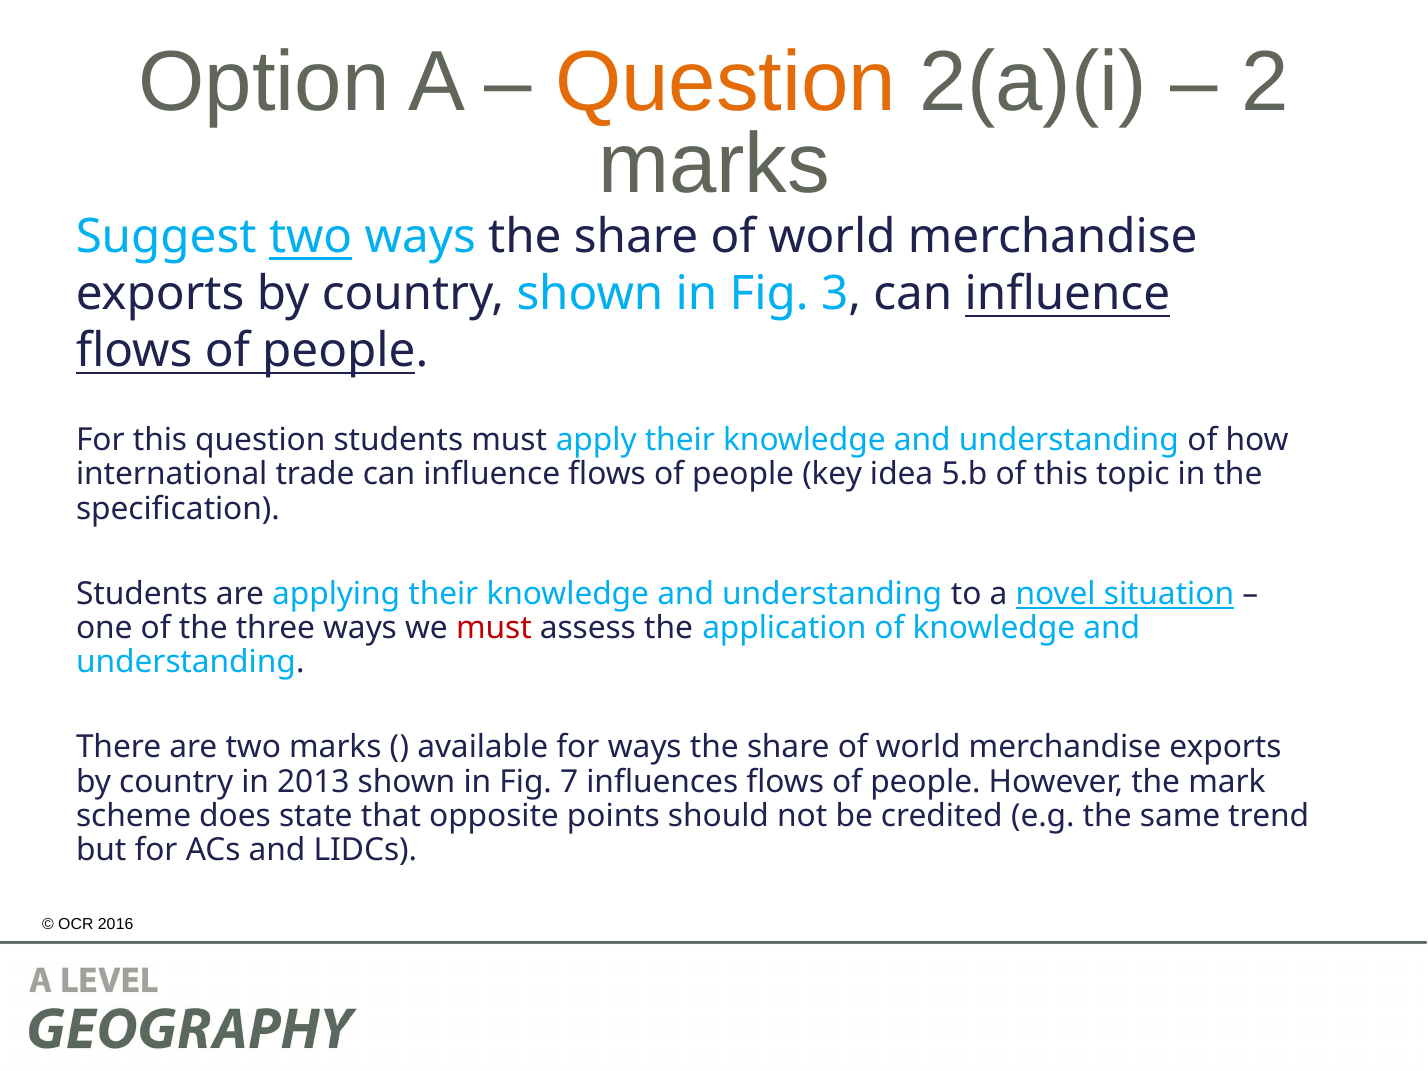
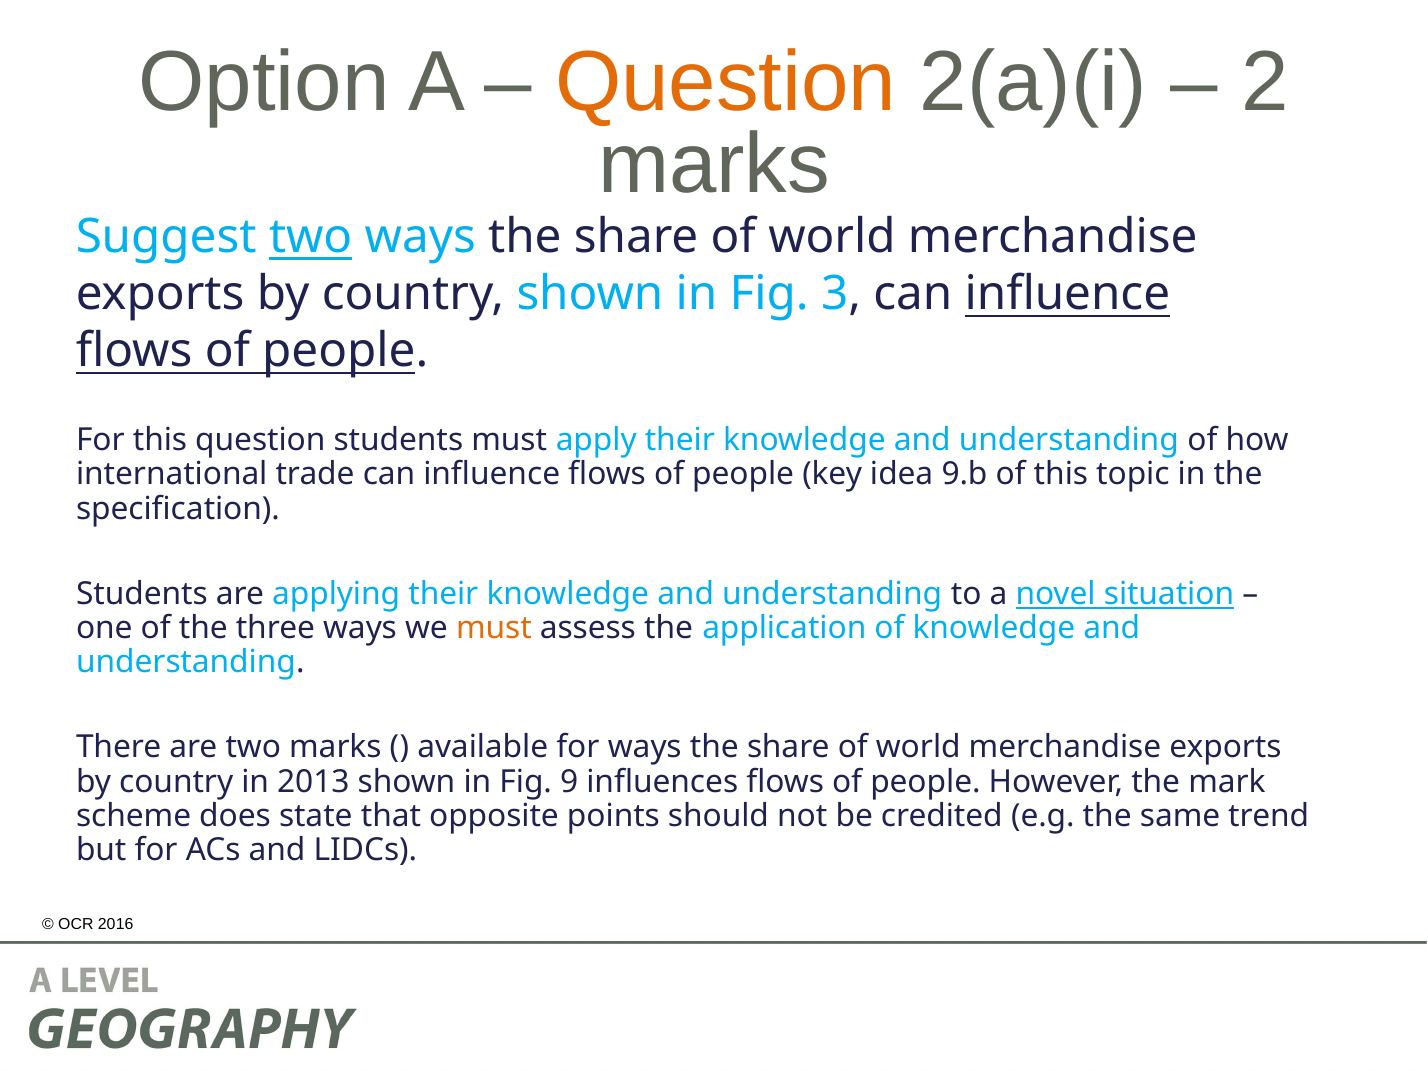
5.b: 5.b -> 9.b (964, 474)
must colour: red -> orange (494, 628)
7: 7 -> 9 (569, 782)
